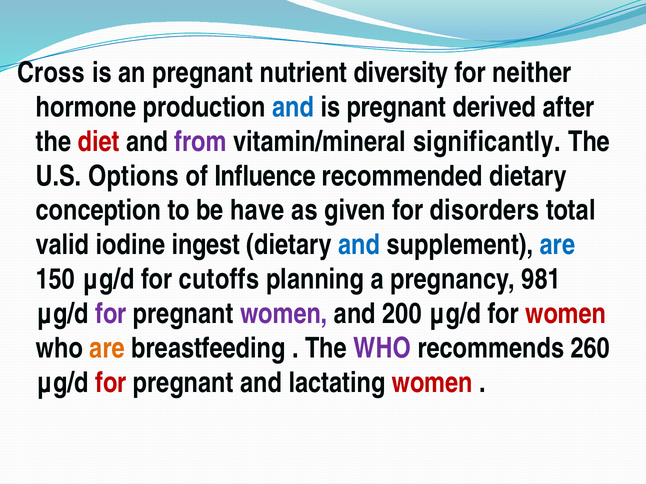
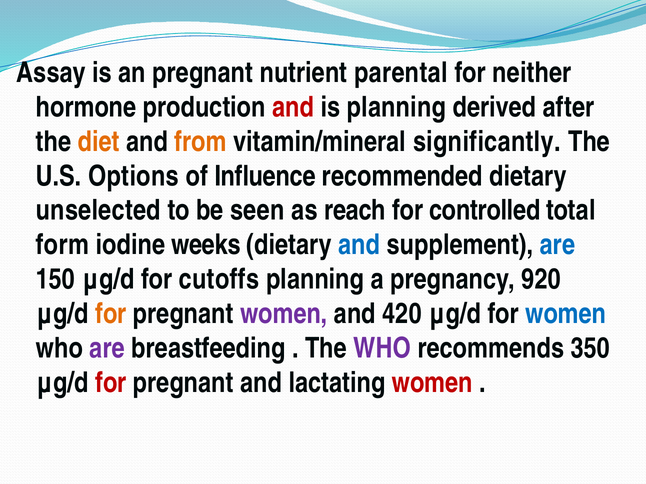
Cross: Cross -> Assay (51, 73)
diversity: diversity -> parental (401, 73)
and colour: blue -> red (293, 107)
is pregnant: pregnant -> planning (396, 107)
diet colour: red -> orange (99, 142)
from colour: purple -> orange (201, 142)
conception: conception -> unselected (98, 211)
have: have -> seen (257, 211)
given: given -> reach (355, 211)
disorders: disorders -> controlled (485, 211)
valid: valid -> form (62, 245)
ingest: ingest -> weeks (206, 245)
981: 981 -> 920 (541, 280)
for colour: purple -> orange (111, 314)
200: 200 -> 420 (402, 314)
women colour: red -> blue (566, 314)
are colour: orange -> purple (107, 349)
260: 260 -> 350 (590, 349)
